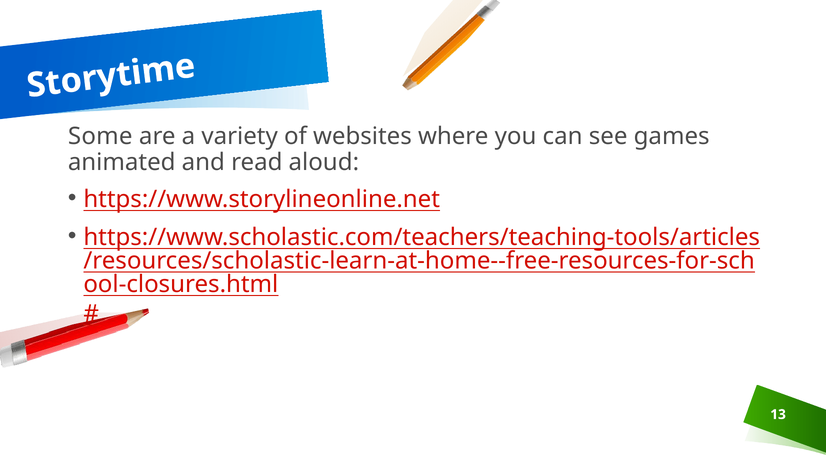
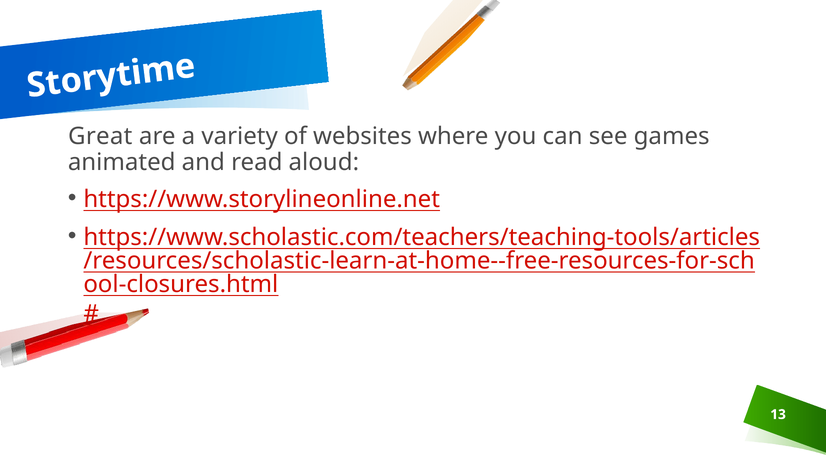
Some: Some -> Great (100, 136)
